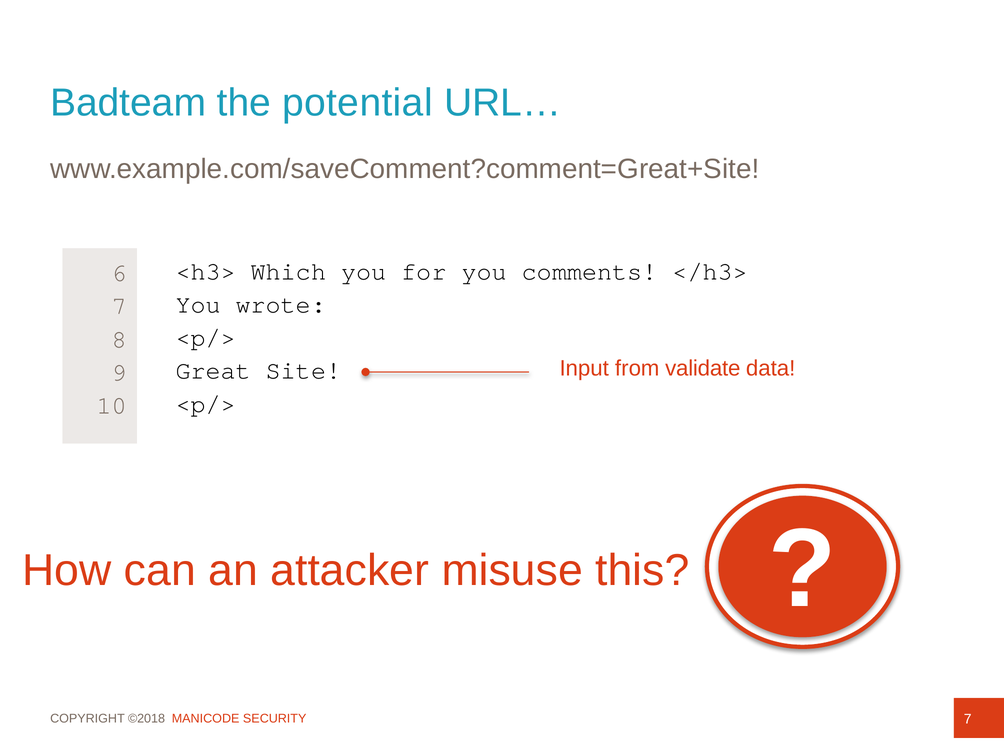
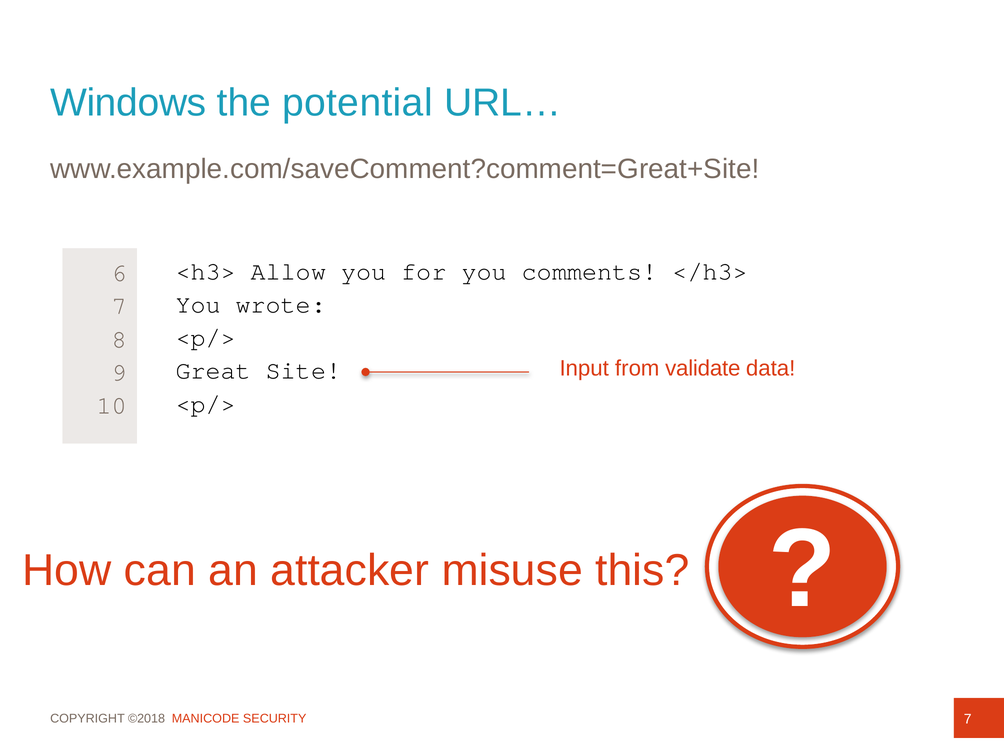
Badteam: Badteam -> Windows (128, 103)
Which: Which -> Allow (288, 271)
